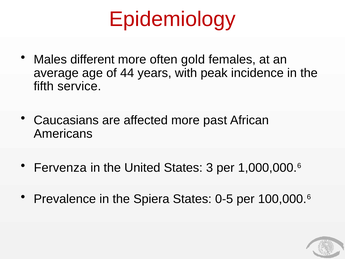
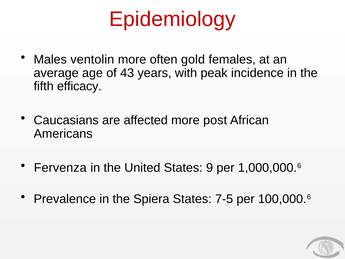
different: different -> ventolin (92, 59)
44: 44 -> 43 (127, 73)
service: service -> efficacy (79, 86)
past: past -> post (215, 120)
3: 3 -> 9 (210, 168)
0-5: 0-5 -> 7-5 (224, 199)
